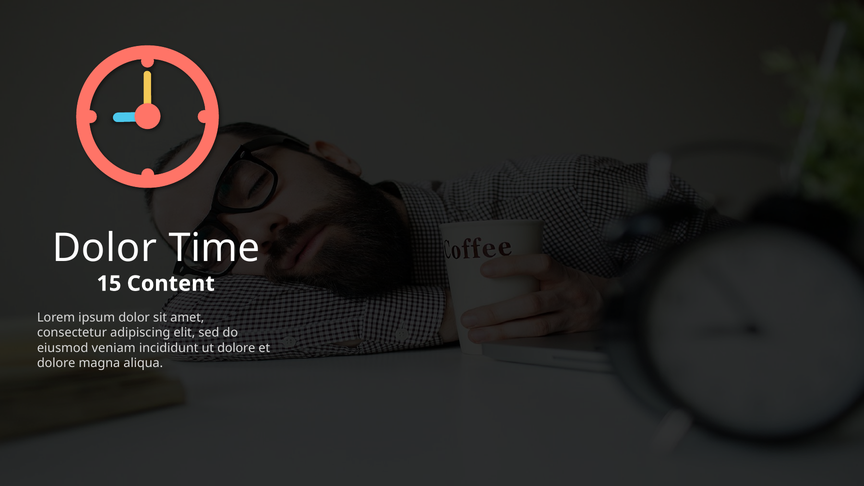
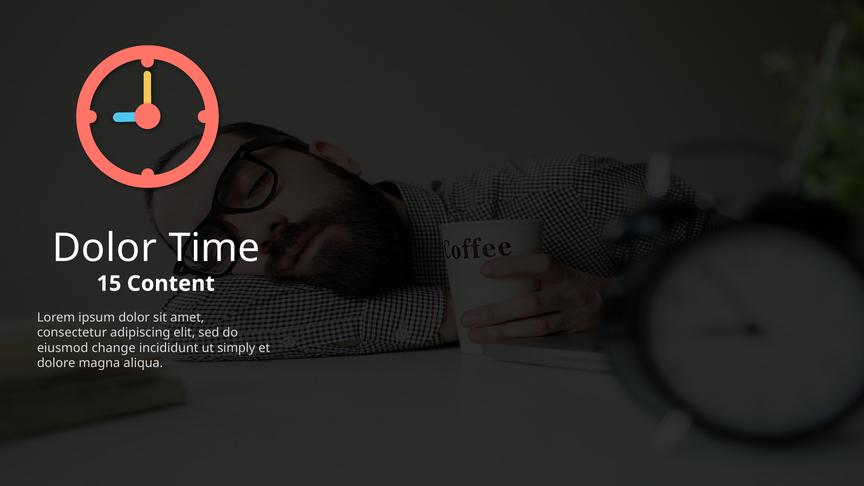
veniam: veniam -> change (114, 348)
ut dolore: dolore -> simply (236, 348)
